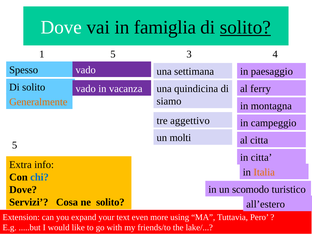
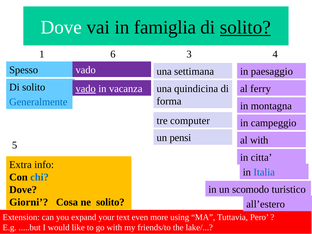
1 5: 5 -> 6 (113, 54)
vado underline: none -> present (86, 89)
siamo: siamo -> forma (169, 101)
Generalmente colour: orange -> blue (38, 102)
aggettivo: aggettivo -> computer (190, 121)
molti: molti -> pensi (180, 138)
al citta: citta -> with (259, 140)
Italia colour: orange -> blue (264, 172)
Servizi: Servizi -> Giorni (29, 202)
